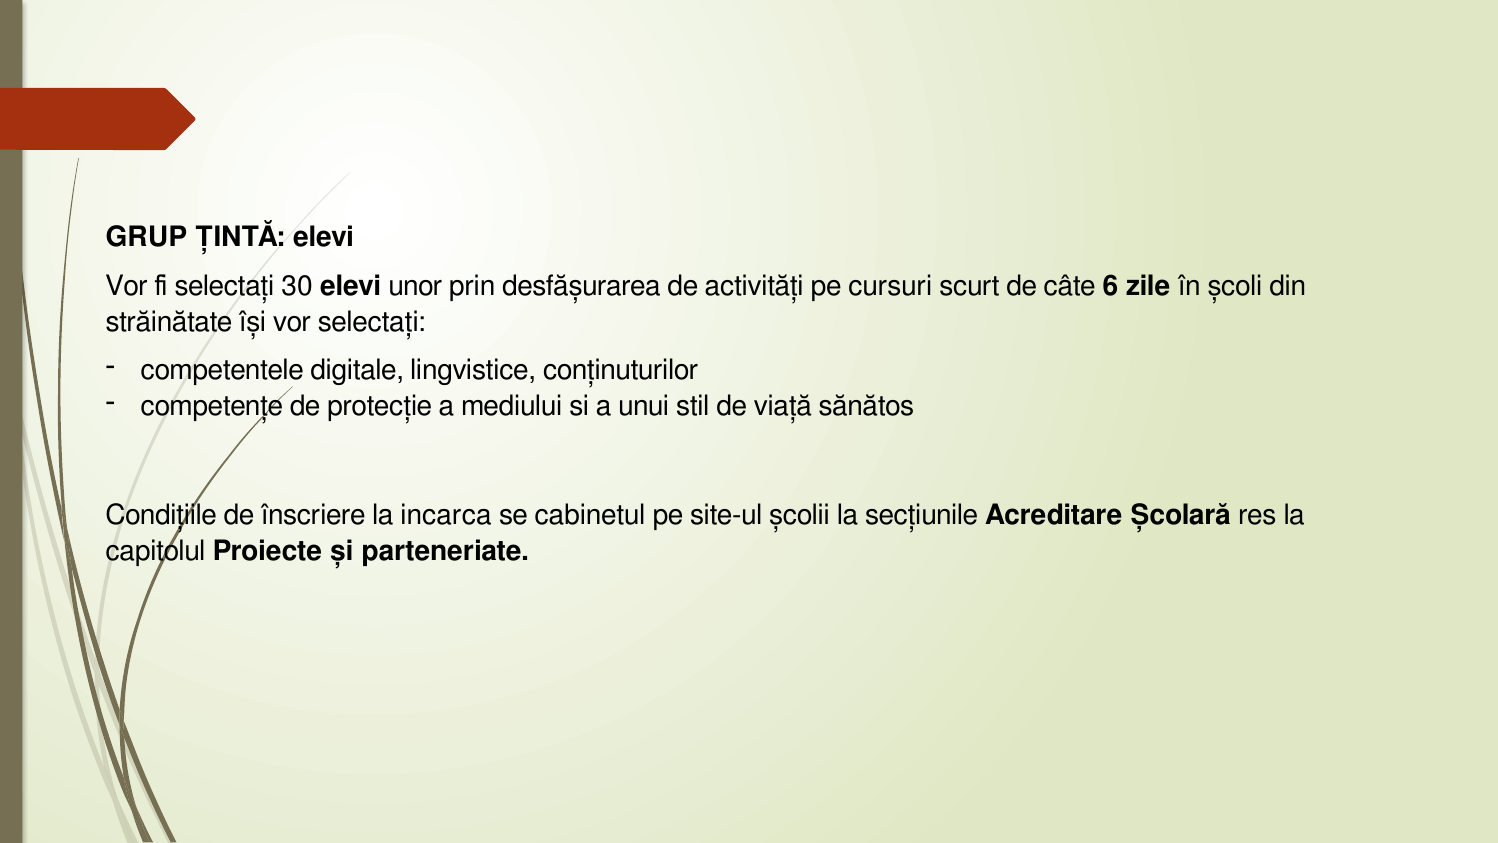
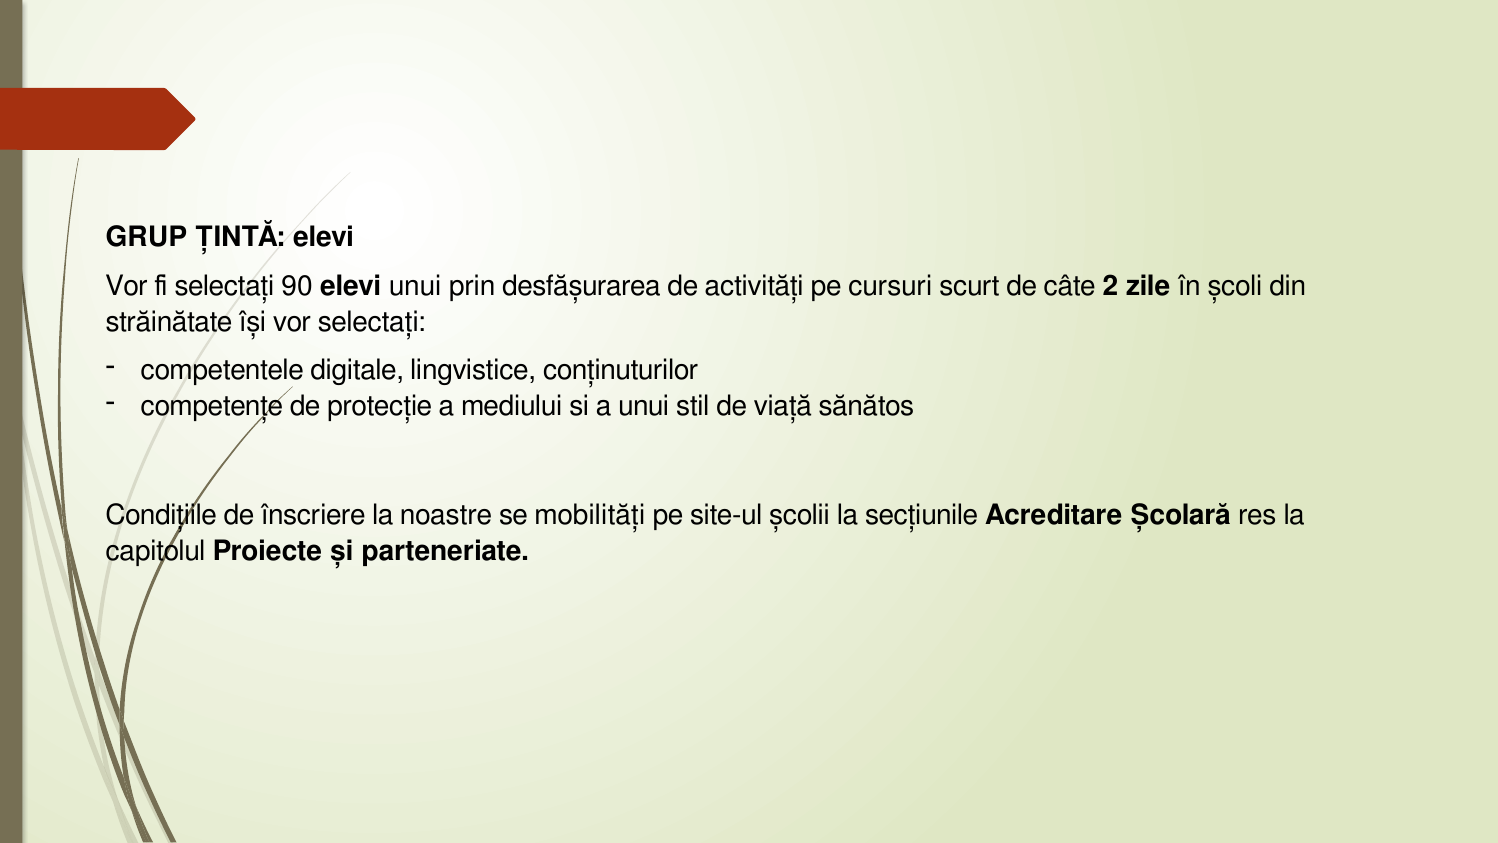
30: 30 -> 90 (297, 286)
elevi unor: unor -> unui (415, 286)
6: 6 -> 2 (1110, 286)
incarca: incarca -> noastre (446, 515)
cabinetul: cabinetul -> mobilități (590, 515)
